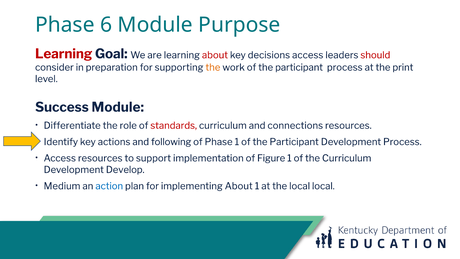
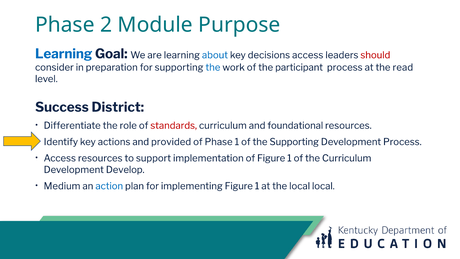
6: 6 -> 2 (106, 25)
Learning colour: red -> blue (64, 54)
about colour: red -> blue (215, 55)
the colour: orange -> blue (213, 67)
print: print -> read (403, 67)
Success Module: Module -> District (118, 107)
connections: connections -> foundational (295, 125)
following: following -> provided (171, 142)
1 of the Participant: Participant -> Supporting (294, 142)
implementing About: About -> Figure (239, 186)
